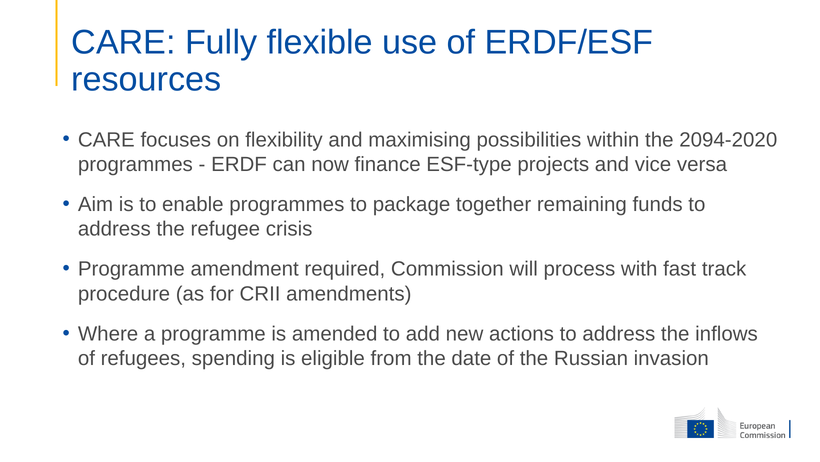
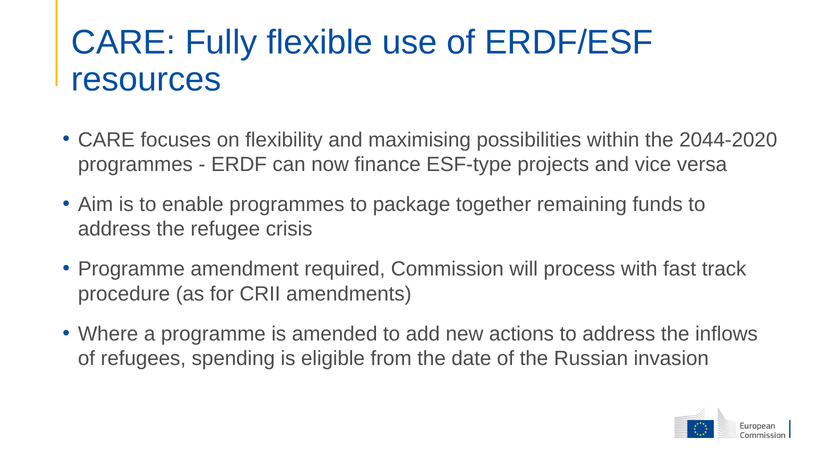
2094-2020: 2094-2020 -> 2044-2020 (728, 140)
